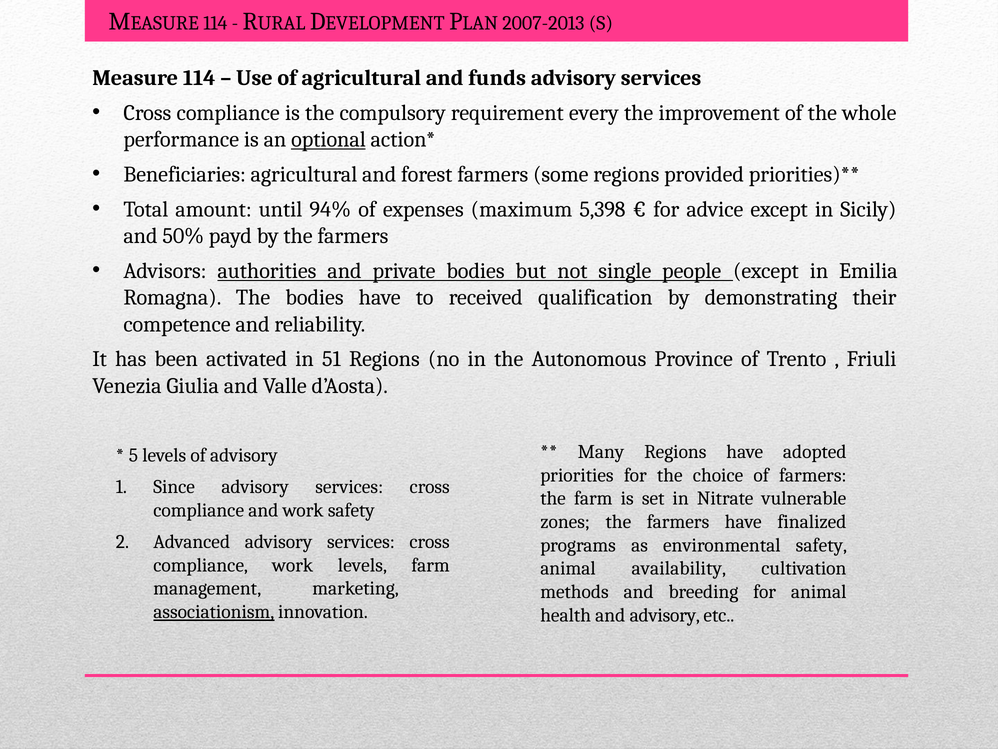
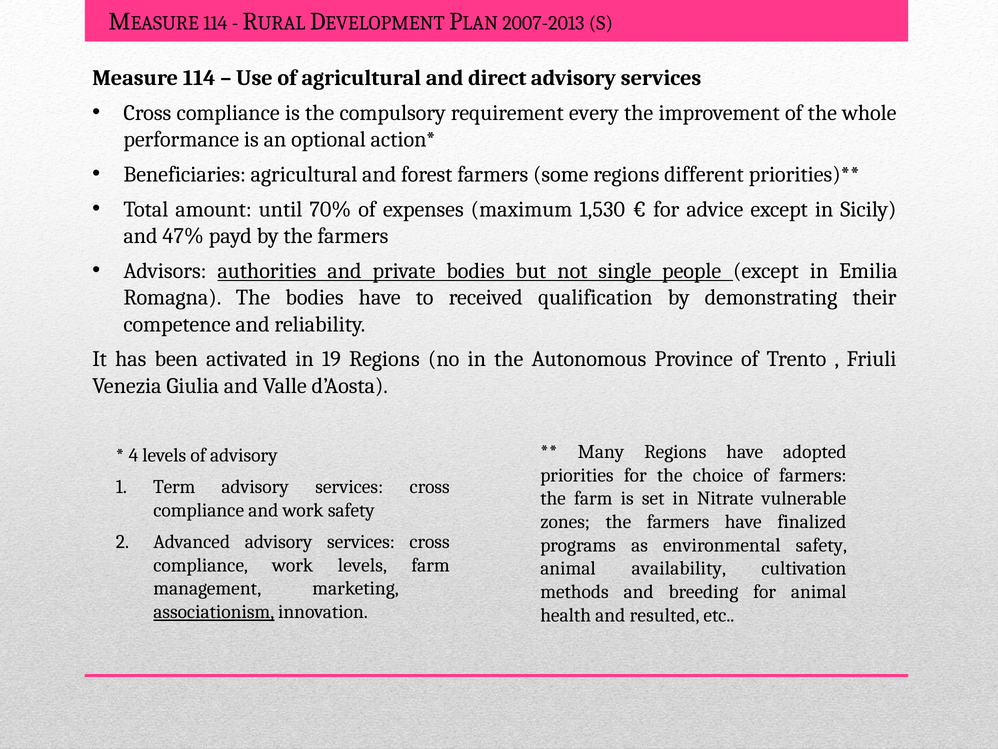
funds: funds -> direct (497, 78)
optional underline: present -> none (328, 139)
provided: provided -> different (704, 174)
94%: 94% -> 70% (330, 209)
5,398: 5,398 -> 1,530 (602, 209)
50%: 50% -> 47% (183, 236)
51: 51 -> 19 (331, 359)
5: 5 -> 4 (134, 455)
Since: Since -> Term (174, 487)
and advisory: advisory -> resulted (665, 615)
